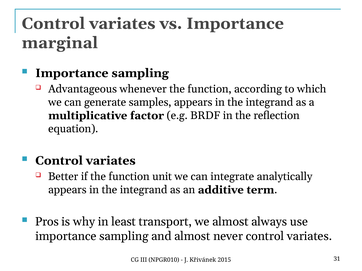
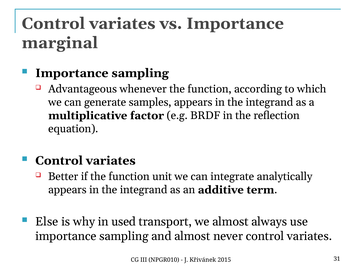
Pros: Pros -> Else (47, 222)
least: least -> used (124, 222)
